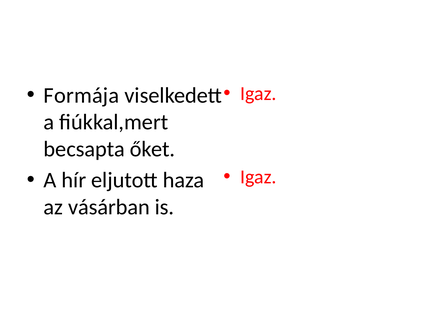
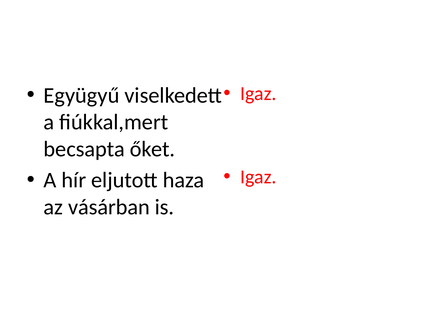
Formája: Formája -> Együgyű (81, 95)
